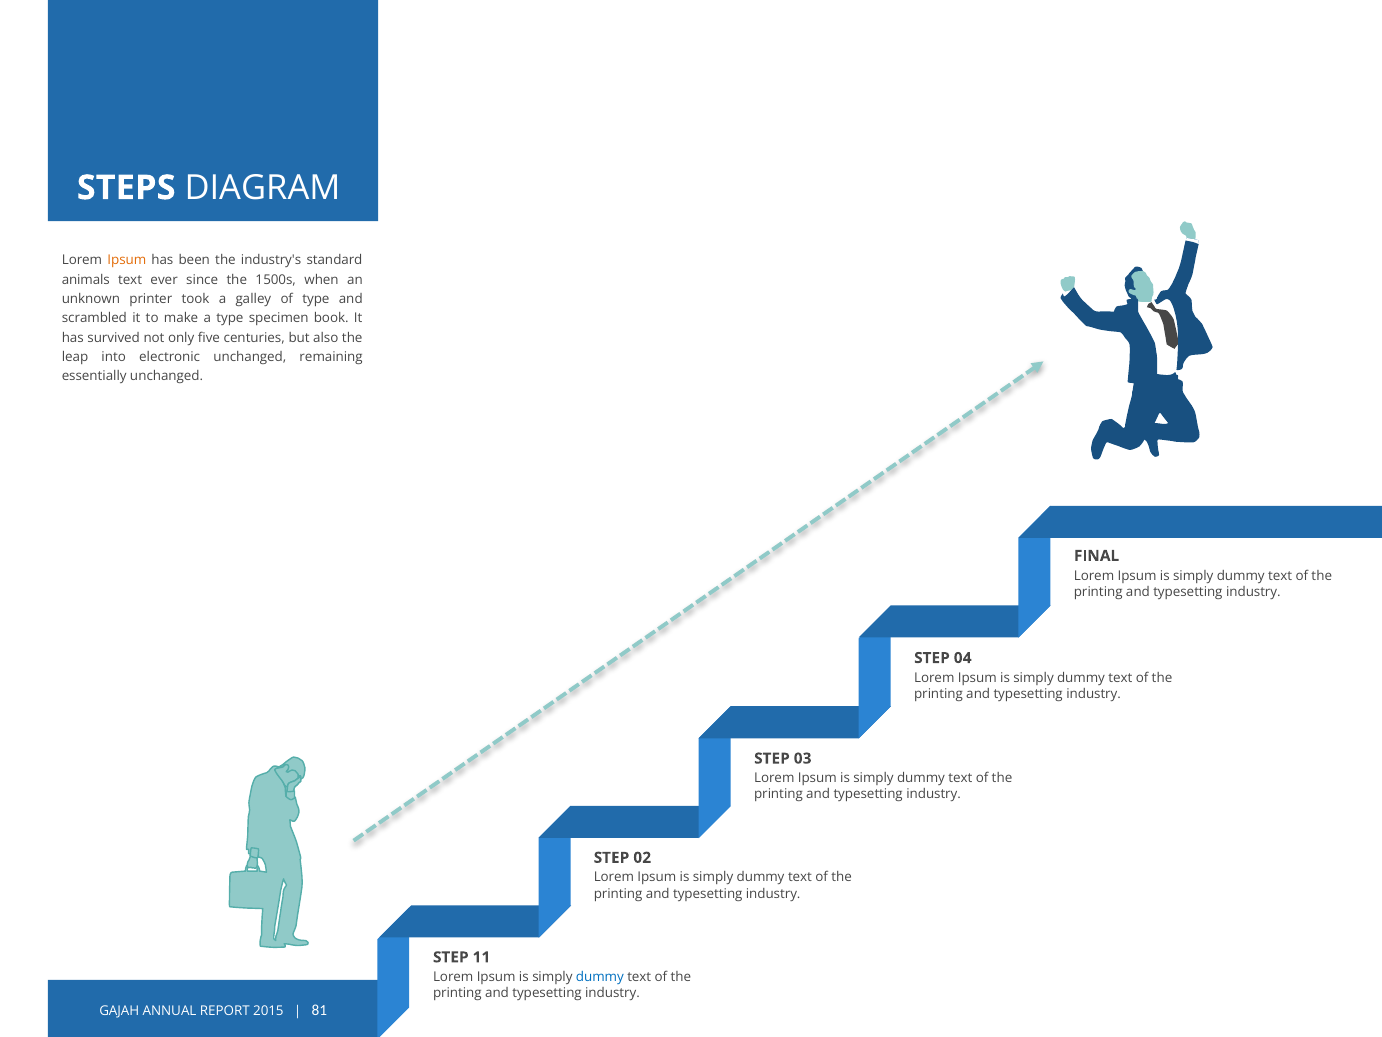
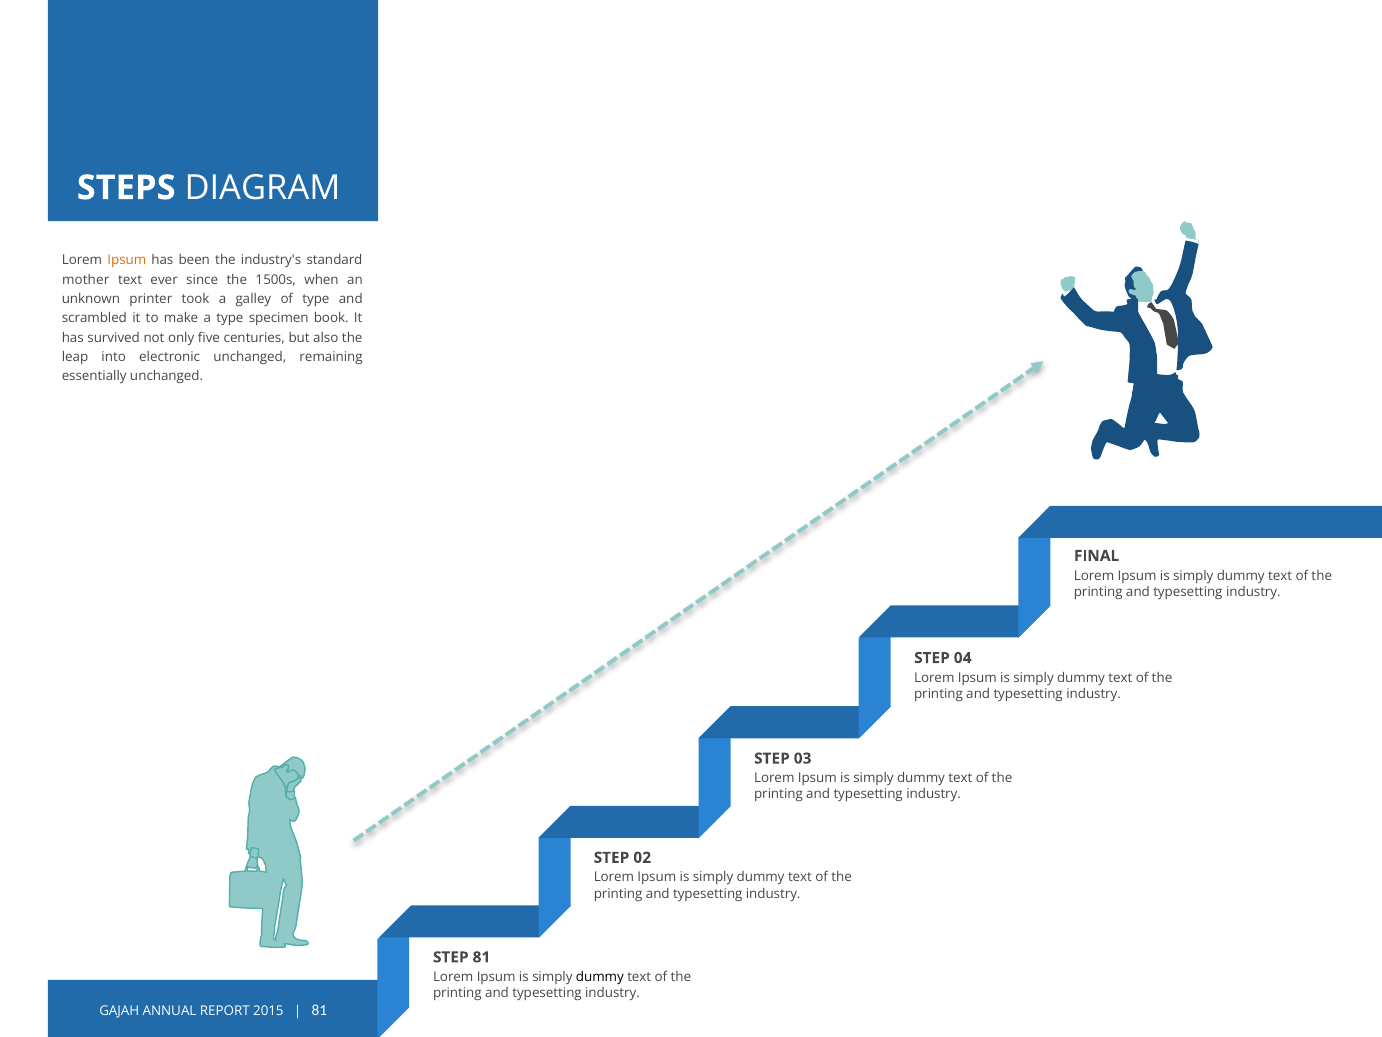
animals: animals -> mother (86, 279)
STEP 11: 11 -> 81 (481, 957)
dummy colour: blue -> black (600, 977)
